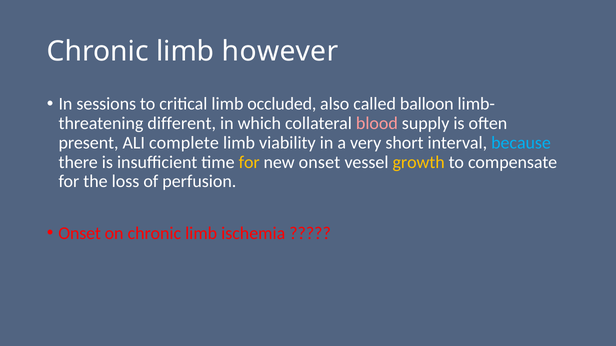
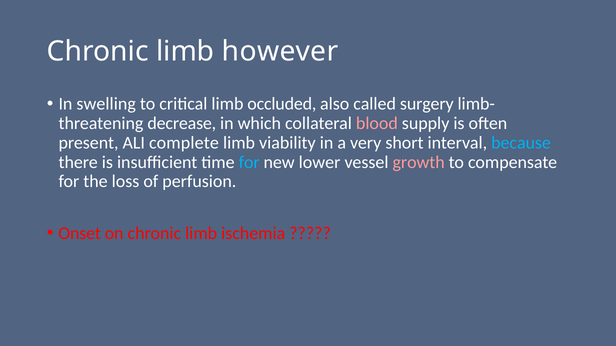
sessions: sessions -> swelling (106, 104)
balloon: balloon -> surgery (427, 104)
different: different -> decrease (182, 124)
for colour: yellow -> light blue (249, 162)
new onset: onset -> lower (320, 162)
growth colour: yellow -> pink (419, 162)
